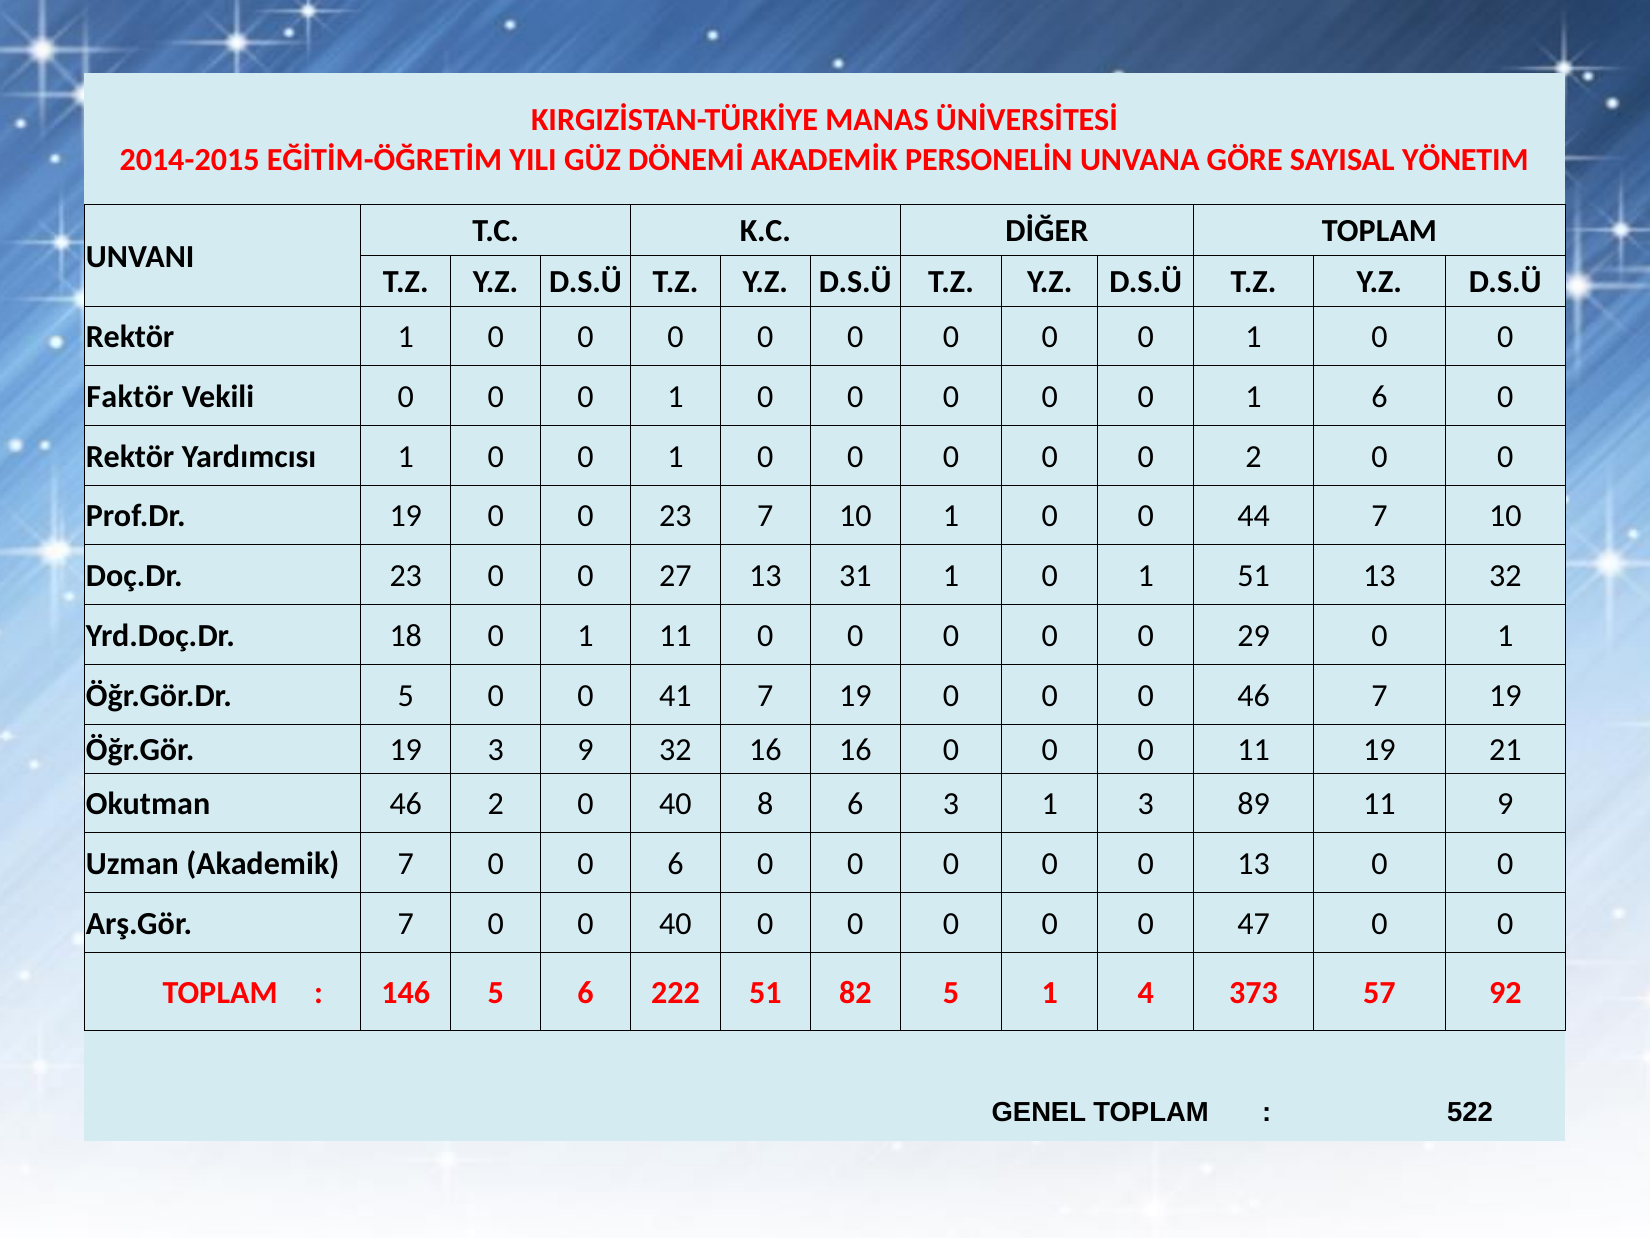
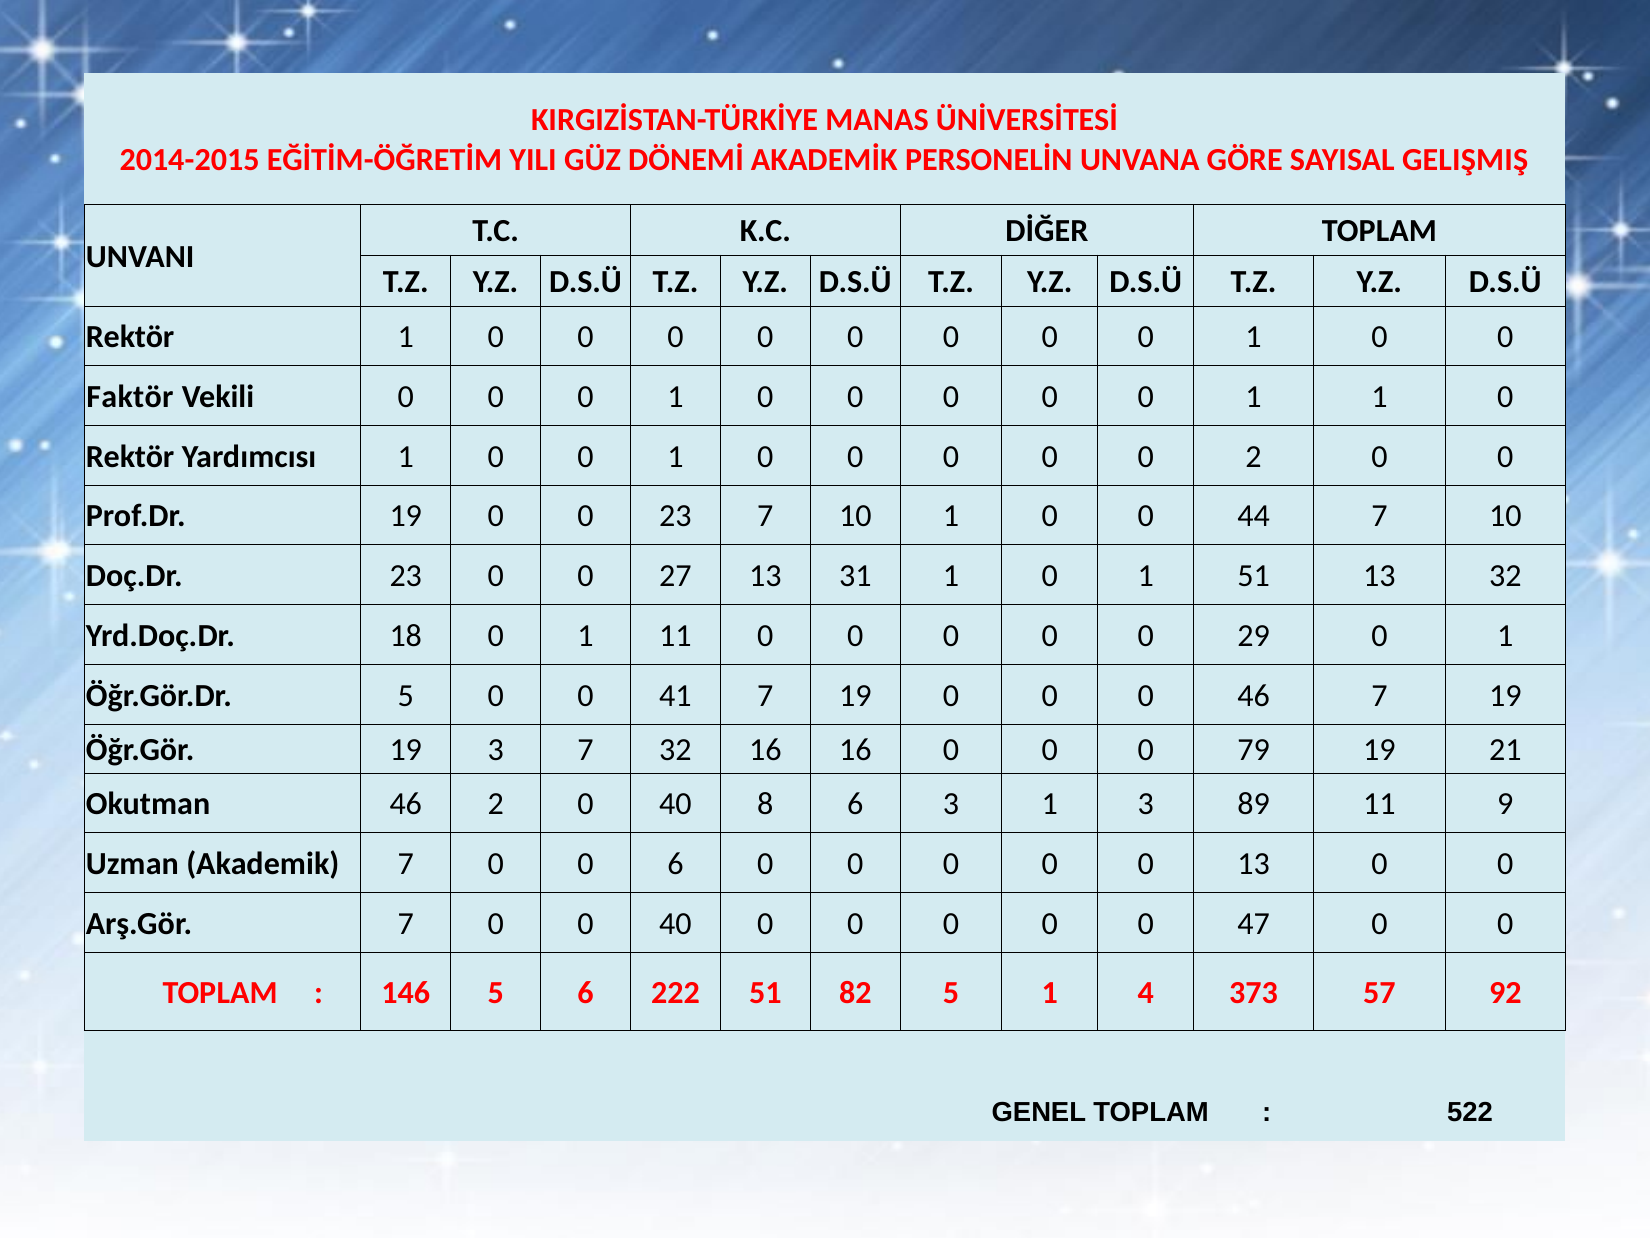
YÖNETIM: YÖNETIM -> GELIŞMIŞ (1465, 160)
1 6: 6 -> 1 (1379, 397)
3 9: 9 -> 7 (586, 749)
0 11: 11 -> 79 (1254, 749)
